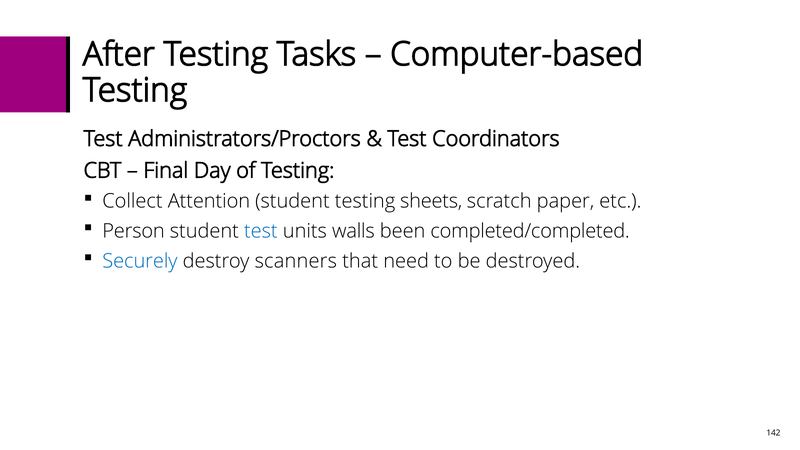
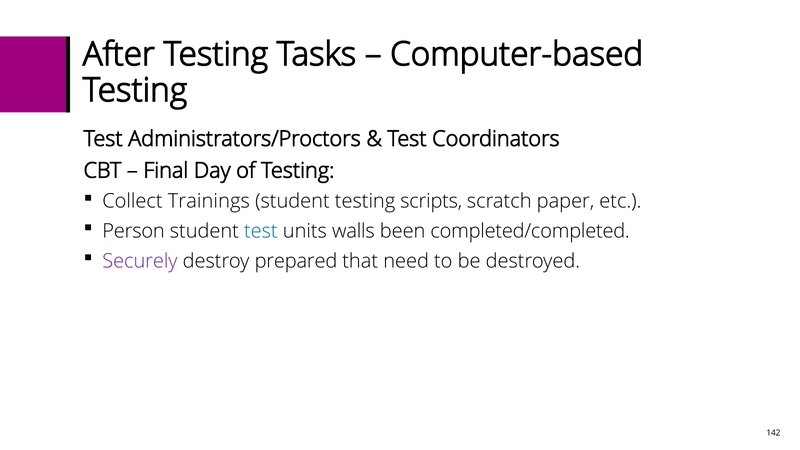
Attention: Attention -> Trainings (209, 201)
sheets: sheets -> scripts (431, 201)
Securely colour: blue -> purple (140, 261)
scanners: scanners -> prepared (296, 261)
